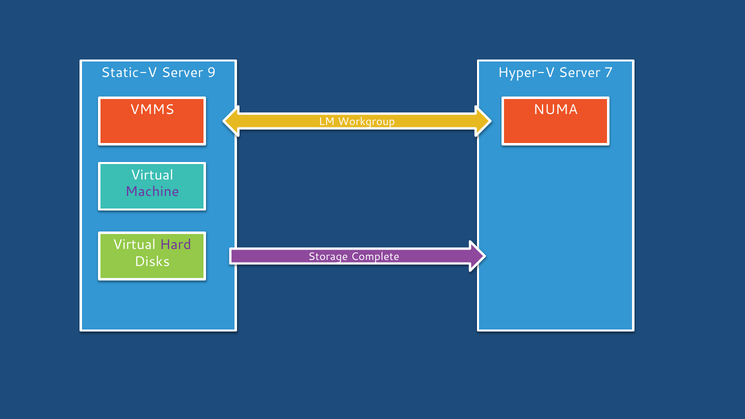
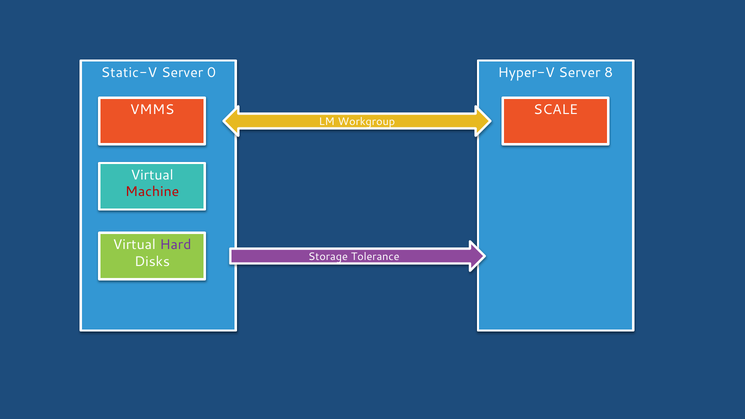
9: 9 -> 0 (211, 73)
7: 7 -> 8 (609, 73)
NUMA: NUMA -> SCALE (556, 110)
Machine colour: purple -> red (152, 192)
Complete: Complete -> Tolerance (375, 257)
